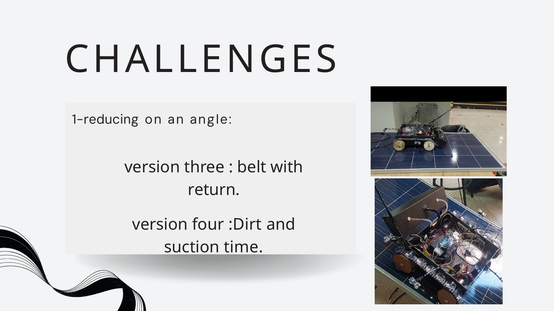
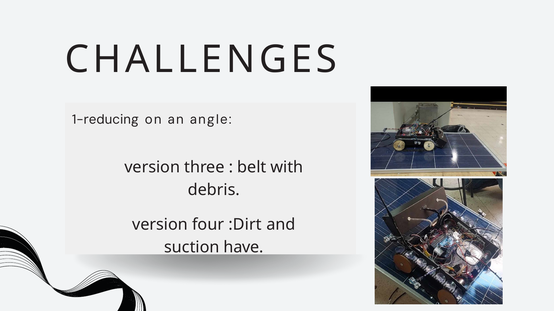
return: return -> debris (214, 190)
time: time -> have (244, 248)
